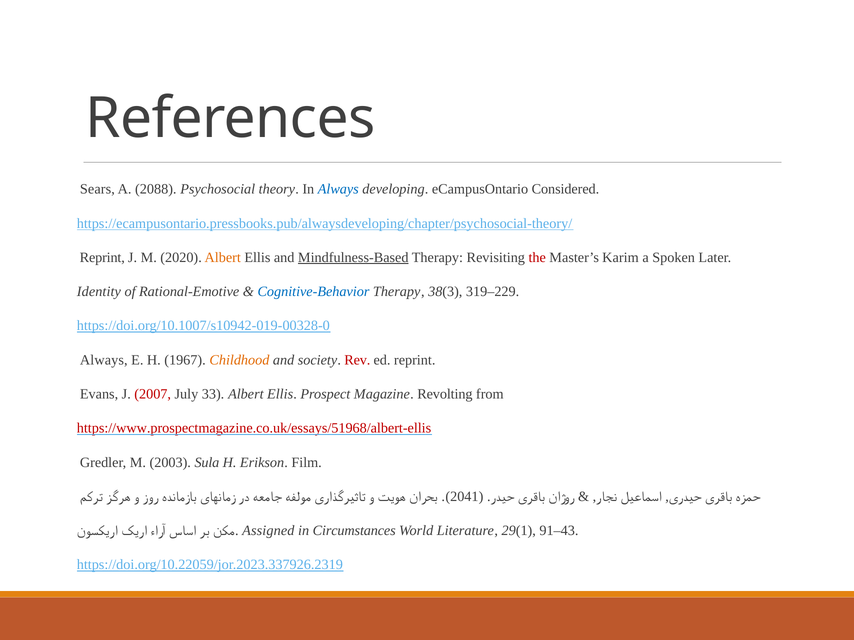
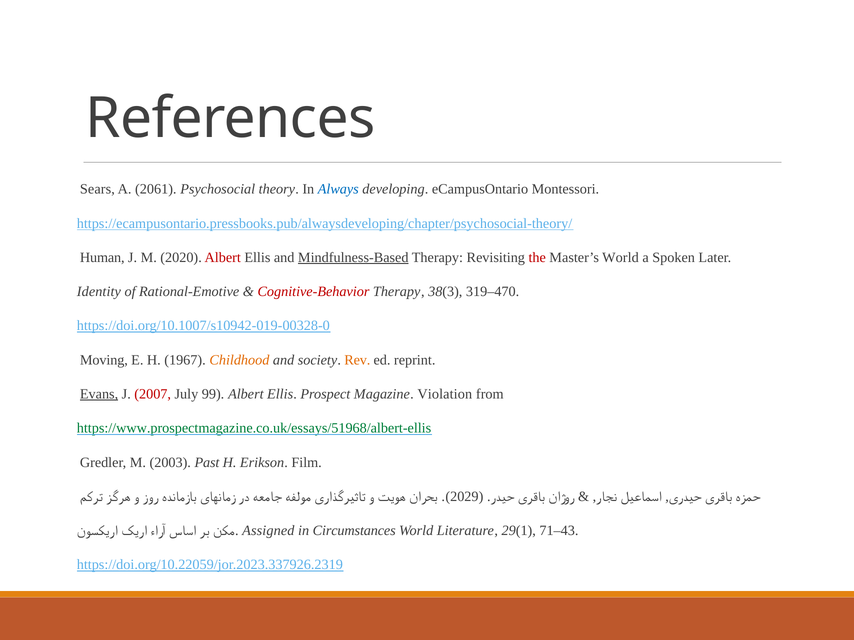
2088: 2088 -> 2061 (156, 189)
Considered: Considered -> Montessori (565, 189)
Reprint: Reprint -> Human (102, 258)
Albert colour: orange -> red (223, 258)
Master’s Karim: Karim -> World (621, 258)
Cognitive-Behavior colour: blue -> red (313, 292)
319–229: 319–229 -> 319–470 (493, 292)
Always: Always -> Moving (104, 360)
Rev colour: red -> orange (357, 360)
Evans underline: none -> present (99, 394)
33: 33 -> 99 (213, 394)
Revolting: Revolting -> Violation (445, 394)
https://www.prospectmagazine.co.uk/essays/51968/albert-ellis colour: red -> green (254, 429)
Sula: Sula -> Past (207, 463)
2041: 2041 -> 2029 (464, 497)
91–43: 91–43 -> 71–43 (559, 531)
